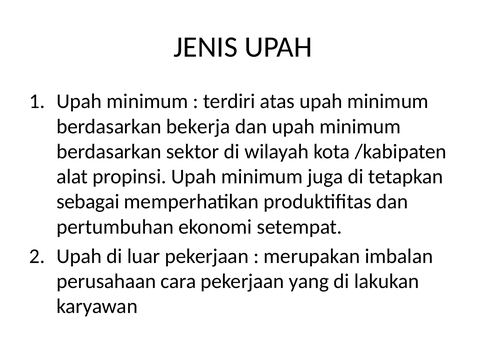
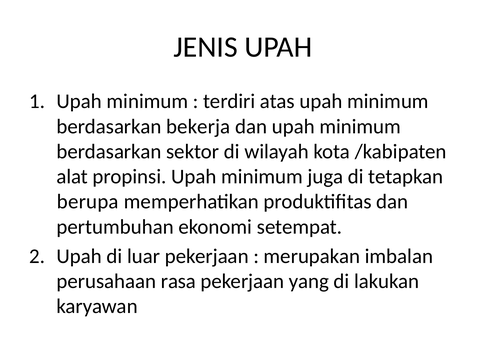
sebagai: sebagai -> berupa (88, 202)
cara: cara -> rasa (178, 282)
